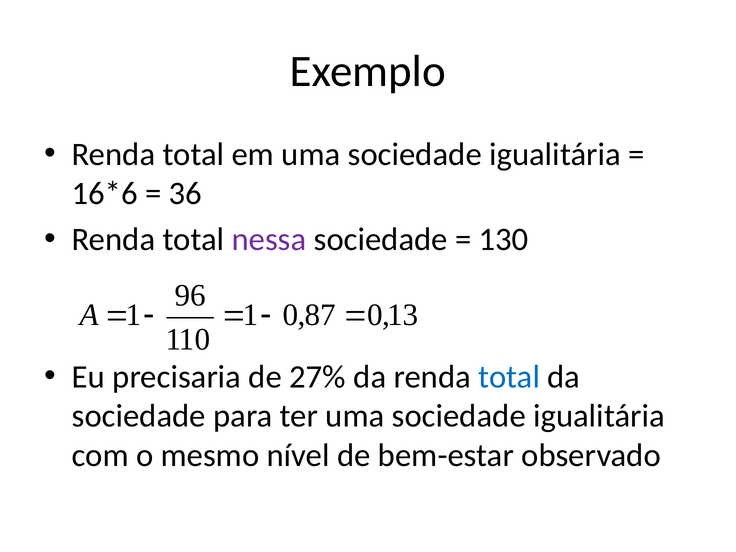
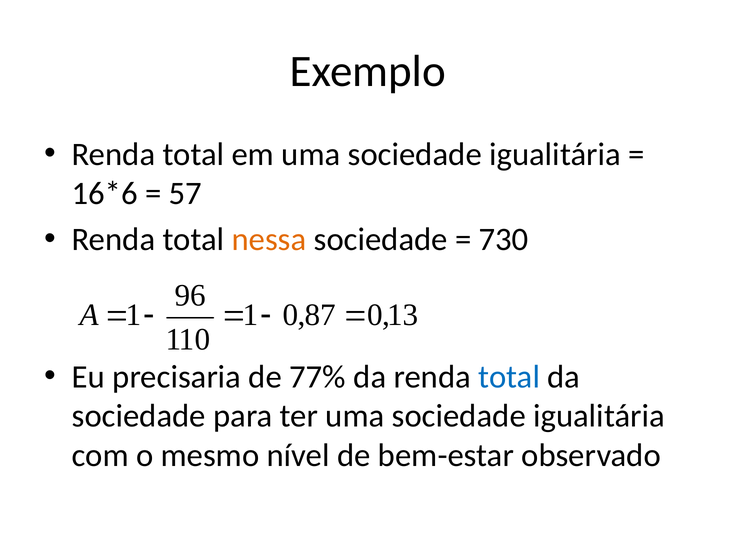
36: 36 -> 57 (185, 194)
nessa colour: purple -> orange (269, 239)
130: 130 -> 730 (504, 239)
27%: 27% -> 77% (318, 377)
